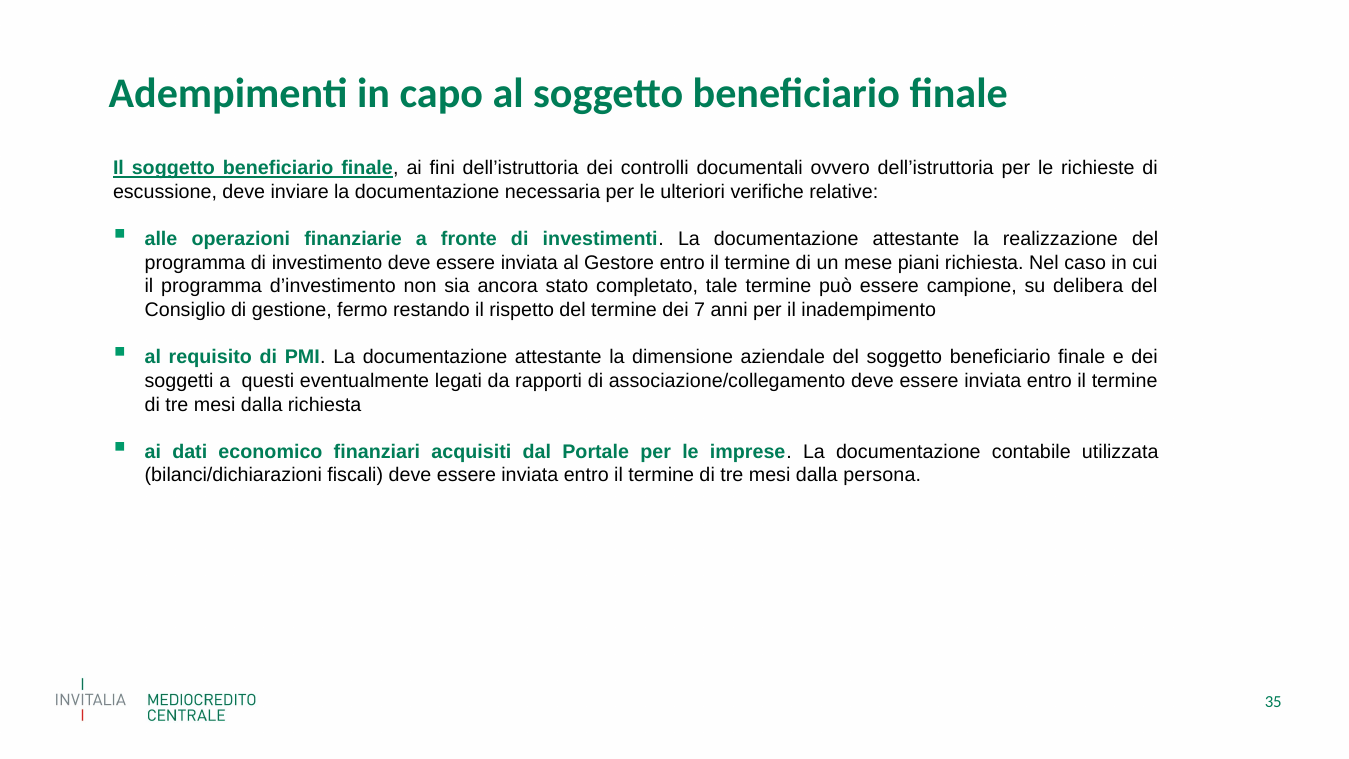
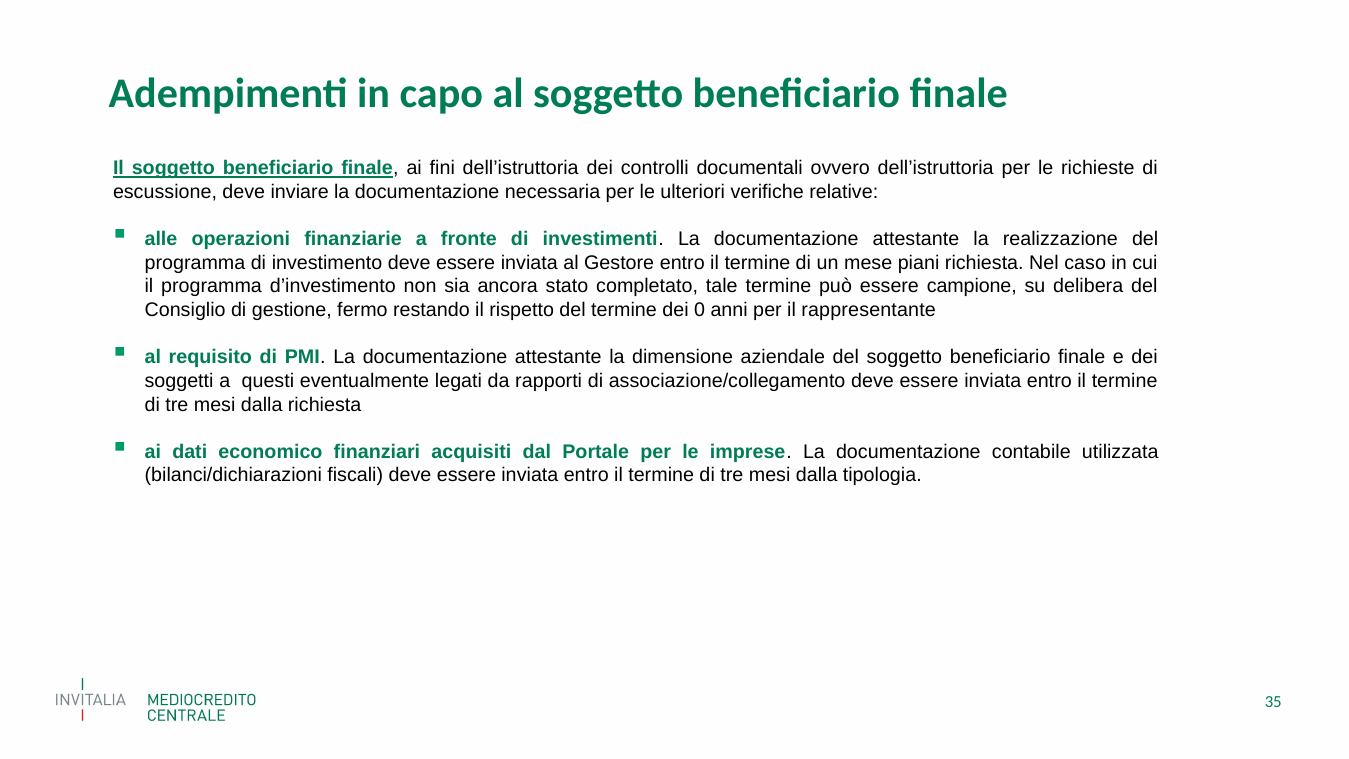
7: 7 -> 0 (700, 310)
inadempimento: inadempimento -> rappresentante (869, 310)
persona: persona -> tipologia (882, 475)
